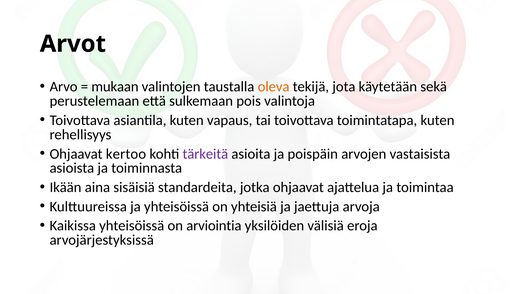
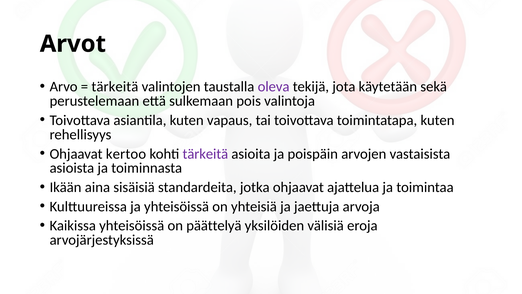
mukaan: mukaan -> tärkeitä (115, 87)
oleva colour: orange -> purple (274, 87)
arviointia: arviointia -> päättelyä (214, 225)
